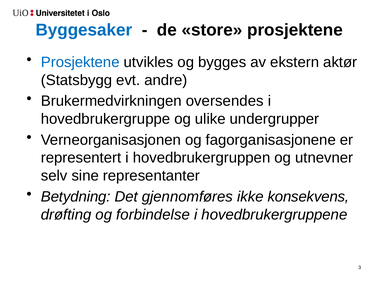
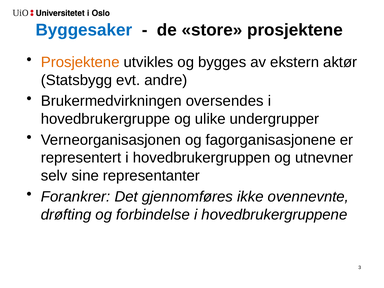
Prosjektene colour: blue -> orange (80, 62)
Betydning: Betydning -> Forankrer (76, 197)
konsekvens: konsekvens -> ovennevnte (308, 197)
